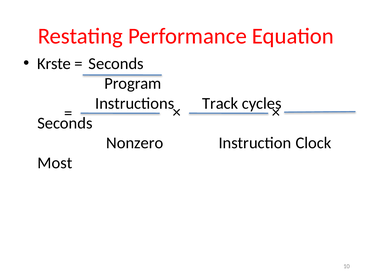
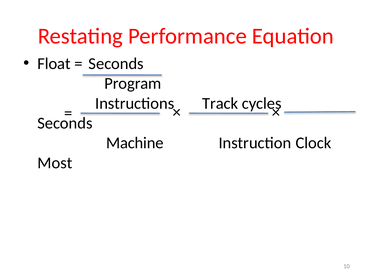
Krste: Krste -> Float (54, 64)
Nonzero: Nonzero -> Machine (135, 143)
